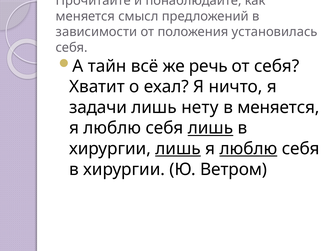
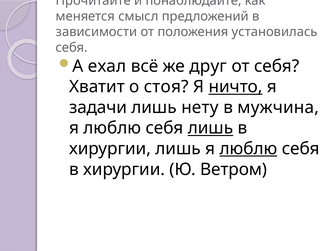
тайн: тайн -> ехал (107, 66)
речь: речь -> друг (208, 66)
ехал: ехал -> стоя (166, 87)
ничто underline: none -> present (236, 87)
в меняется: меняется -> мужчина (278, 107)
лишь underline: present -> none (178, 148)
